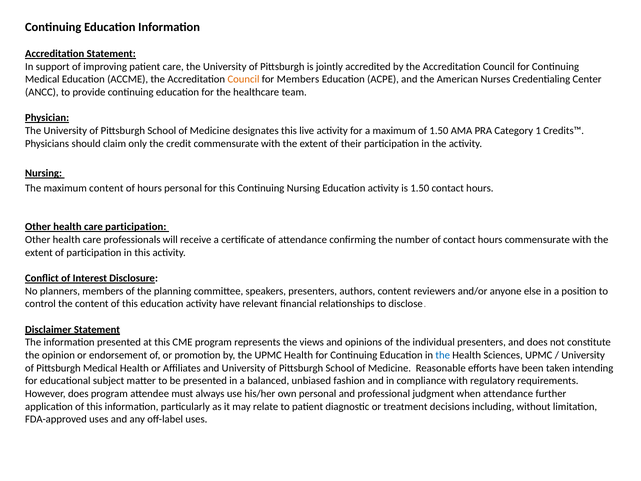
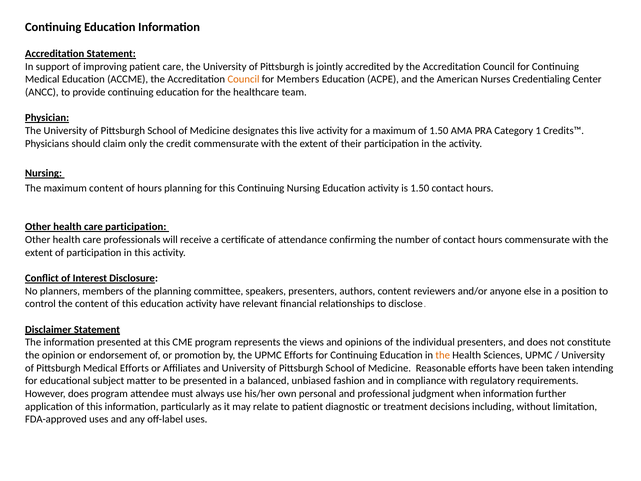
hours personal: personal -> planning (183, 188)
UPMC Health: Health -> Efforts (299, 355)
the colour: blue -> orange (443, 355)
Medical Health: Health -> Efforts (134, 368)
when attendance: attendance -> information (508, 393)
